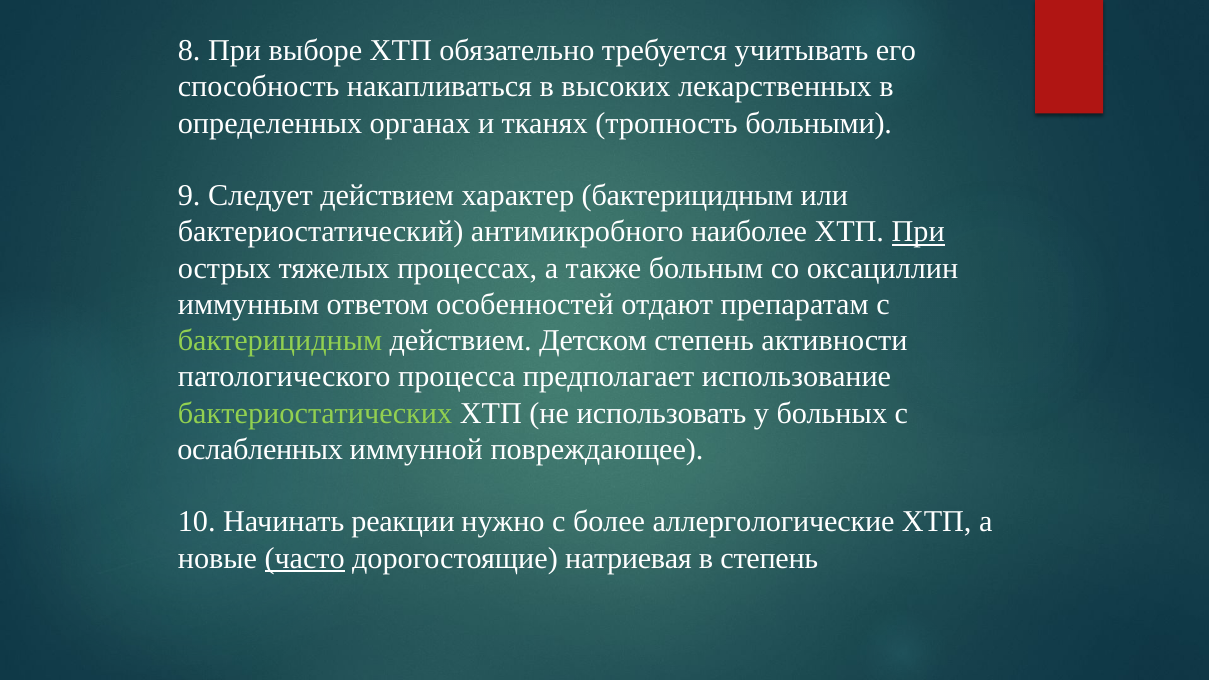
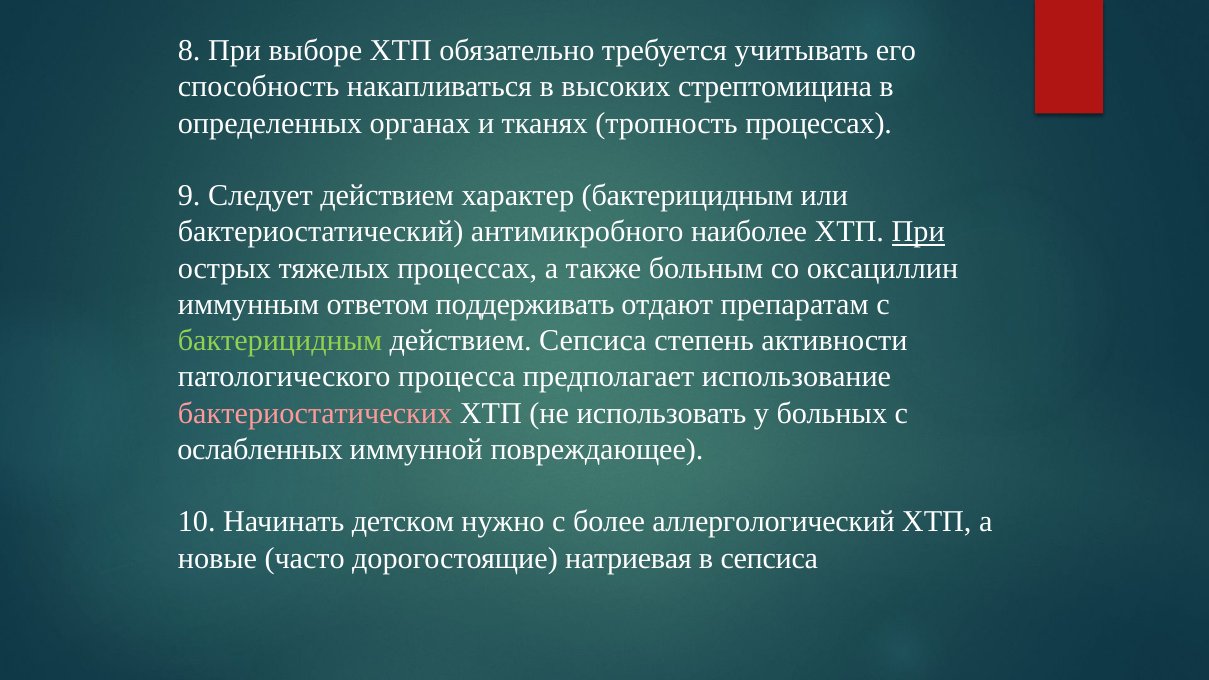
лекарственных: лекарственных -> стрептомицина (775, 87)
тропность больными: больными -> процессах (819, 123)
особенностей: особенностей -> поддерживать (525, 304)
действием Детском: Детском -> Сепсиса (593, 341)
бактериостатических colour: light green -> pink (315, 413)
реакции: реакции -> детском (403, 522)
аллергологические: аллергологические -> аллергологический (774, 522)
часто underline: present -> none (305, 558)
в степень: степень -> сепсиса (769, 558)
